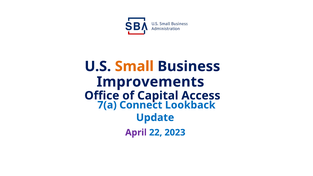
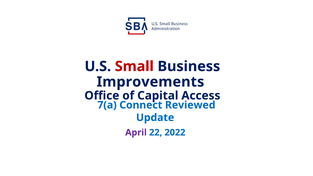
Small colour: orange -> red (134, 66)
Lookback: Lookback -> Reviewed (190, 105)
2023: 2023 -> 2022 (175, 133)
